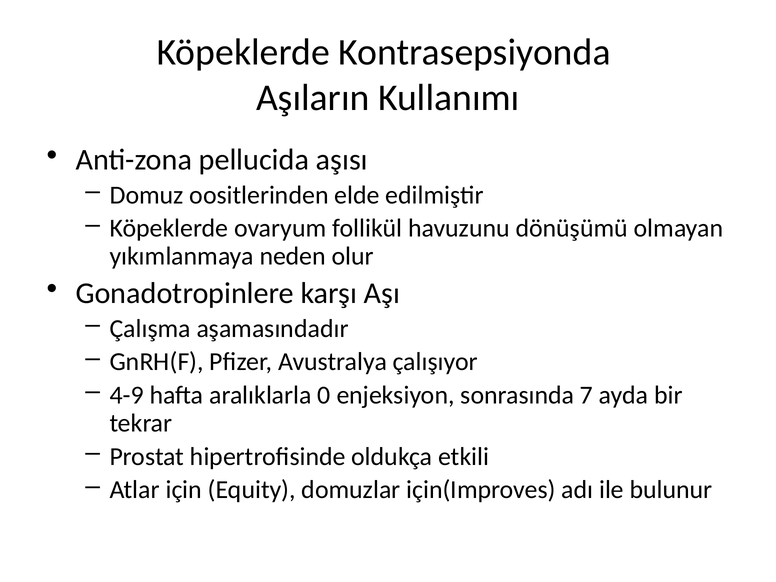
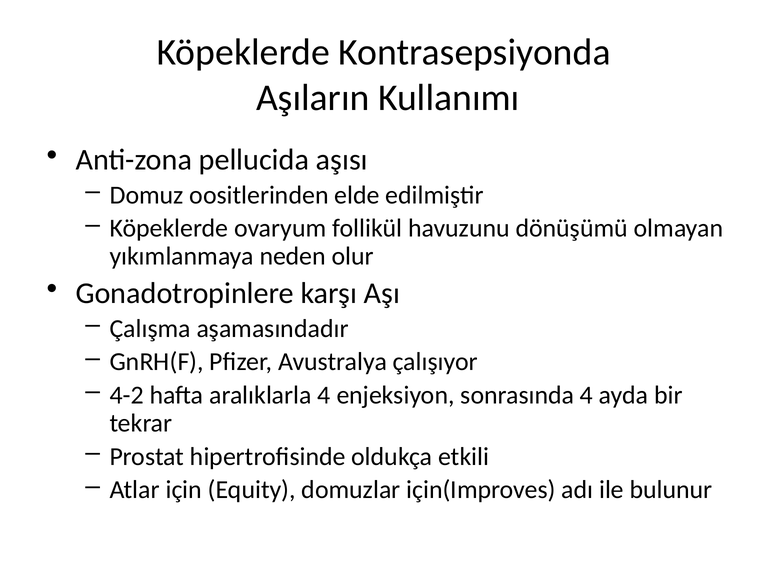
4-9: 4-9 -> 4-2 (127, 395)
aralıklarla 0: 0 -> 4 (324, 395)
sonrasında 7: 7 -> 4 (587, 395)
